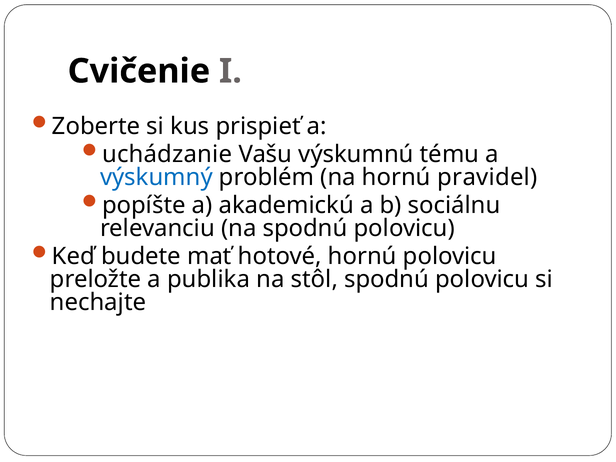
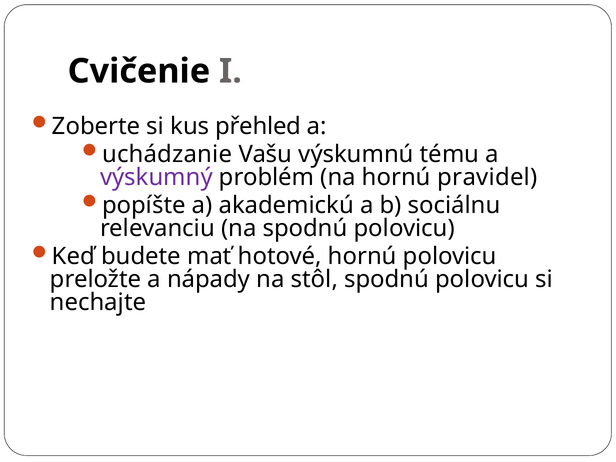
prispieť: prispieť -> přehled (258, 126)
výskumný colour: blue -> purple (156, 177)
publika: publika -> nápady (209, 279)
